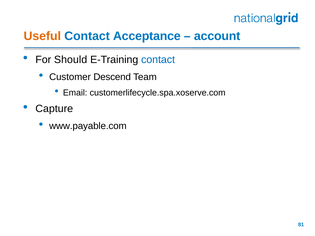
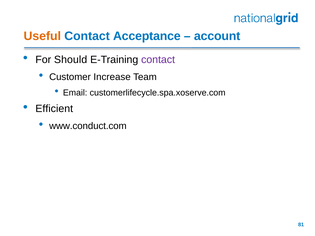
contact colour: blue -> purple (158, 60)
Descend: Descend -> Increase (112, 77)
Capture: Capture -> Efficient (54, 109)
www.payable.com: www.payable.com -> www.conduct.com (88, 126)
